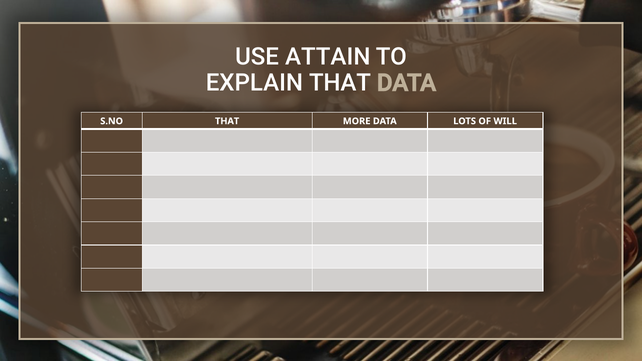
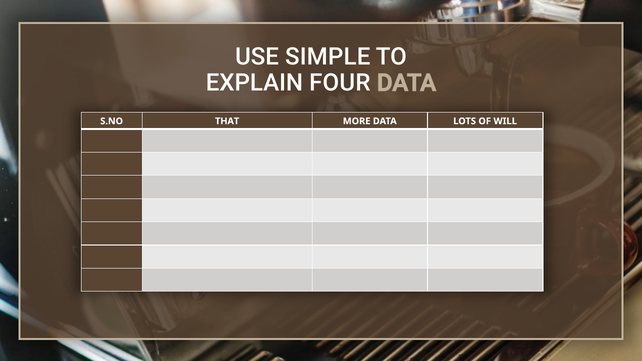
ATTAIN: ATTAIN -> SIMPLE (328, 57)
EXPLAIN THAT: THAT -> FOUR (340, 83)
